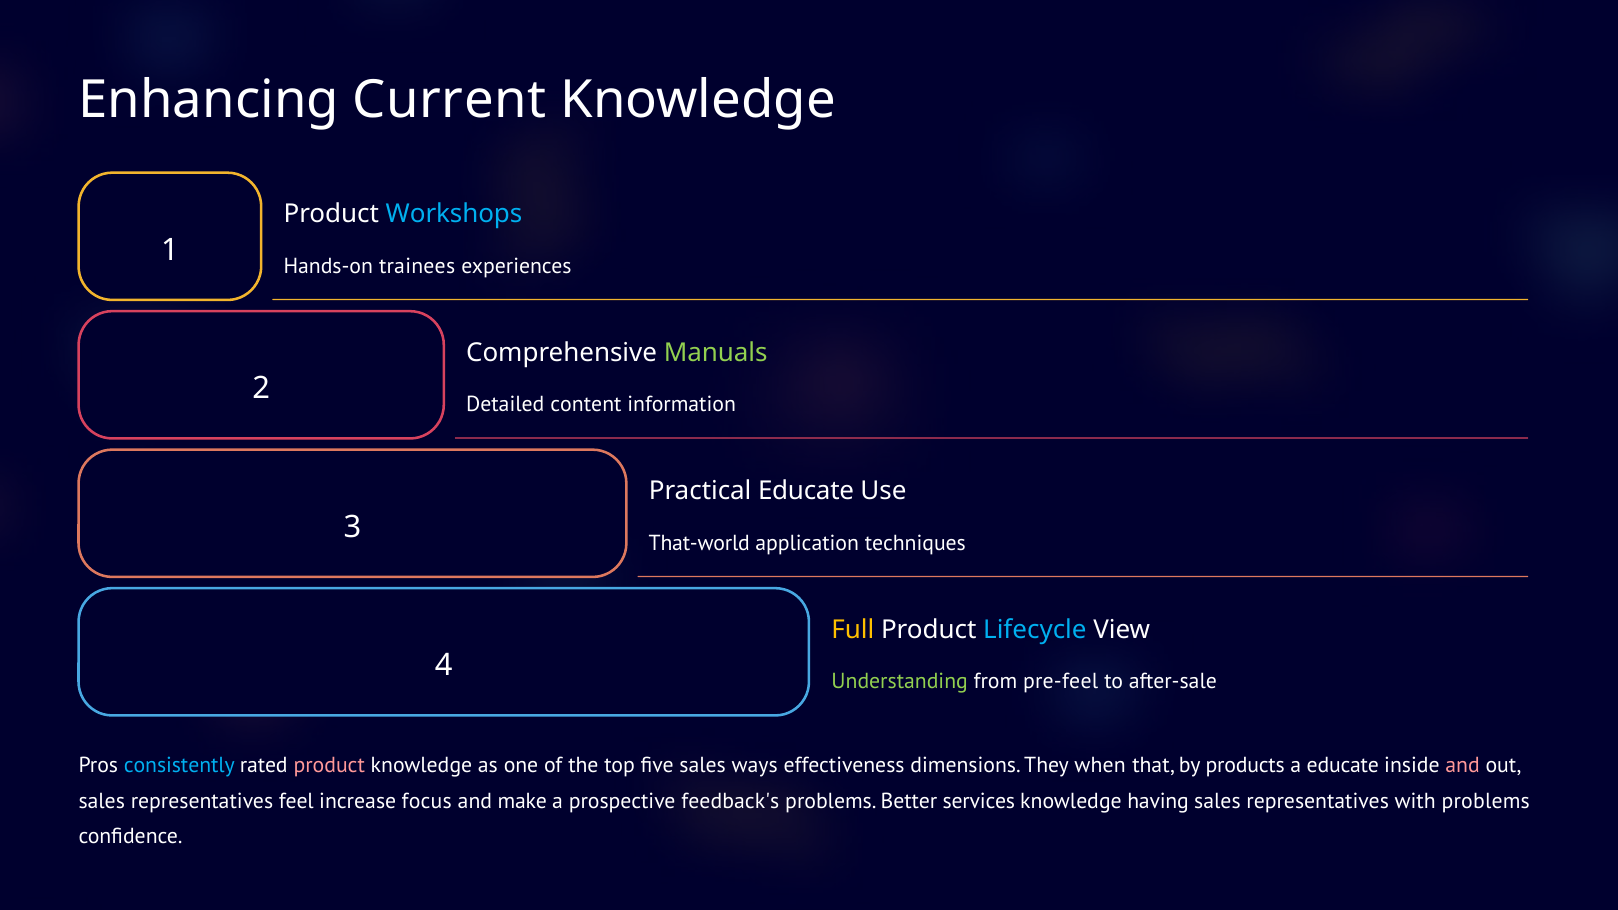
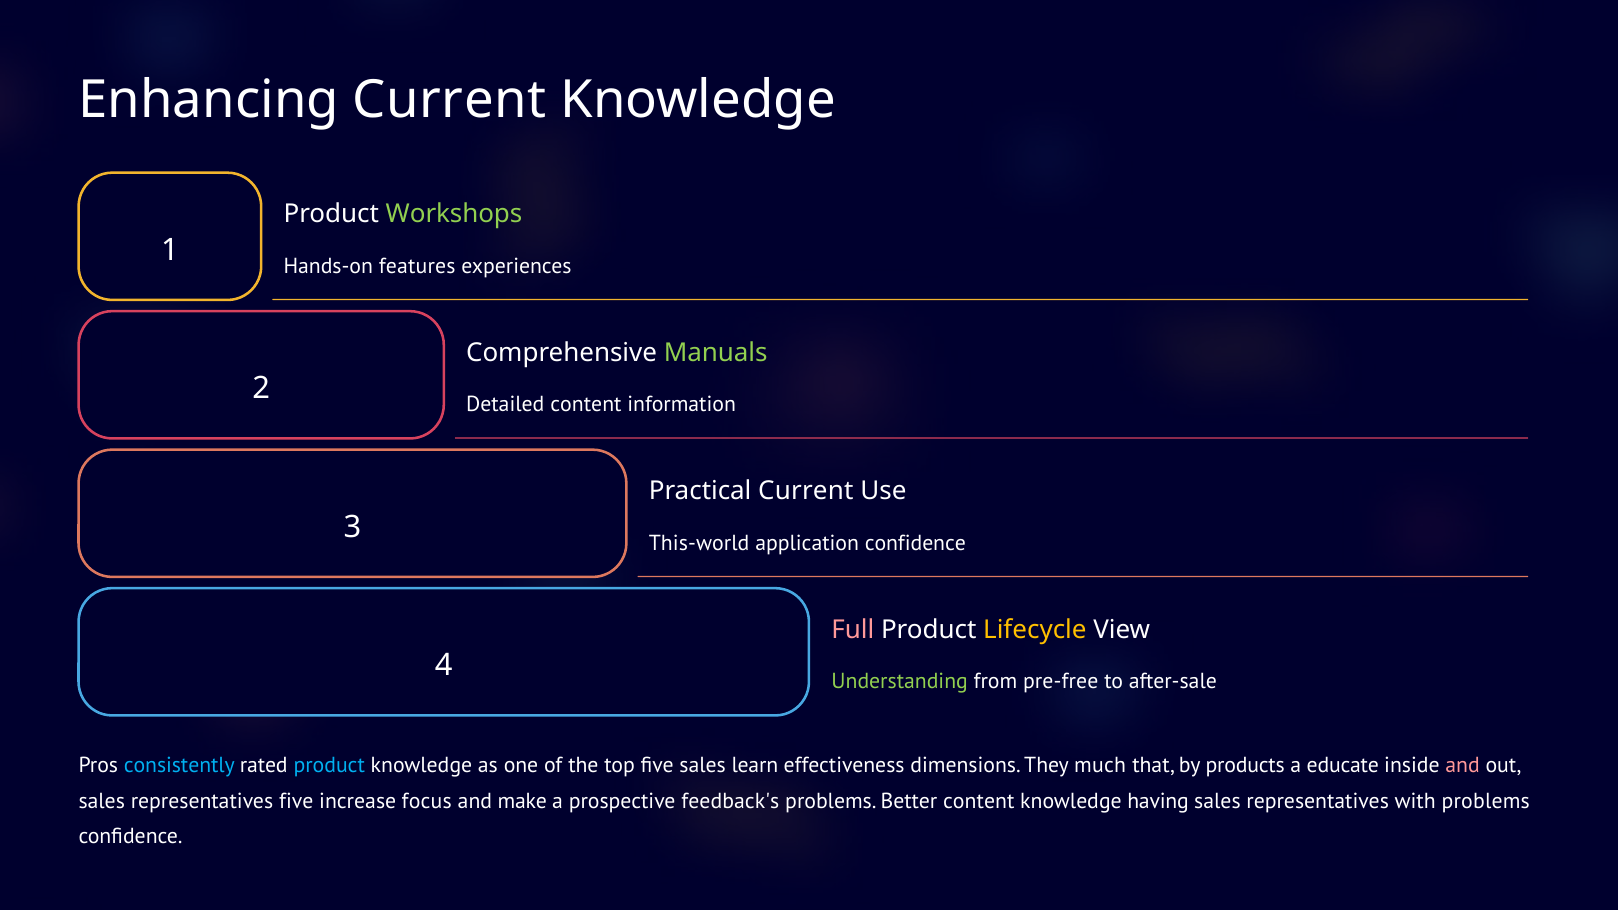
Workshops colour: light blue -> light green (454, 214)
trainees: trainees -> features (417, 266)
Practical Educate: Educate -> Current (806, 491)
That-world: That-world -> This-world (699, 543)
application techniques: techniques -> confidence (915, 543)
Full colour: yellow -> pink (853, 630)
Lifecycle colour: light blue -> yellow (1035, 630)
pre-feel: pre-feel -> pre-free (1061, 681)
product colour: pink -> light blue (329, 765)
ways: ways -> learn (755, 765)
when: when -> much (1100, 765)
representatives feel: feel -> five (296, 801)
Better services: services -> content (979, 801)
